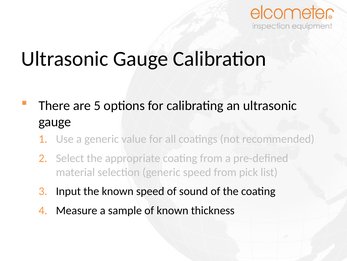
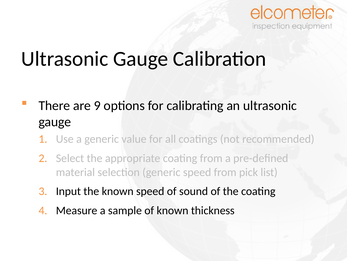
5: 5 -> 9 (97, 105)
